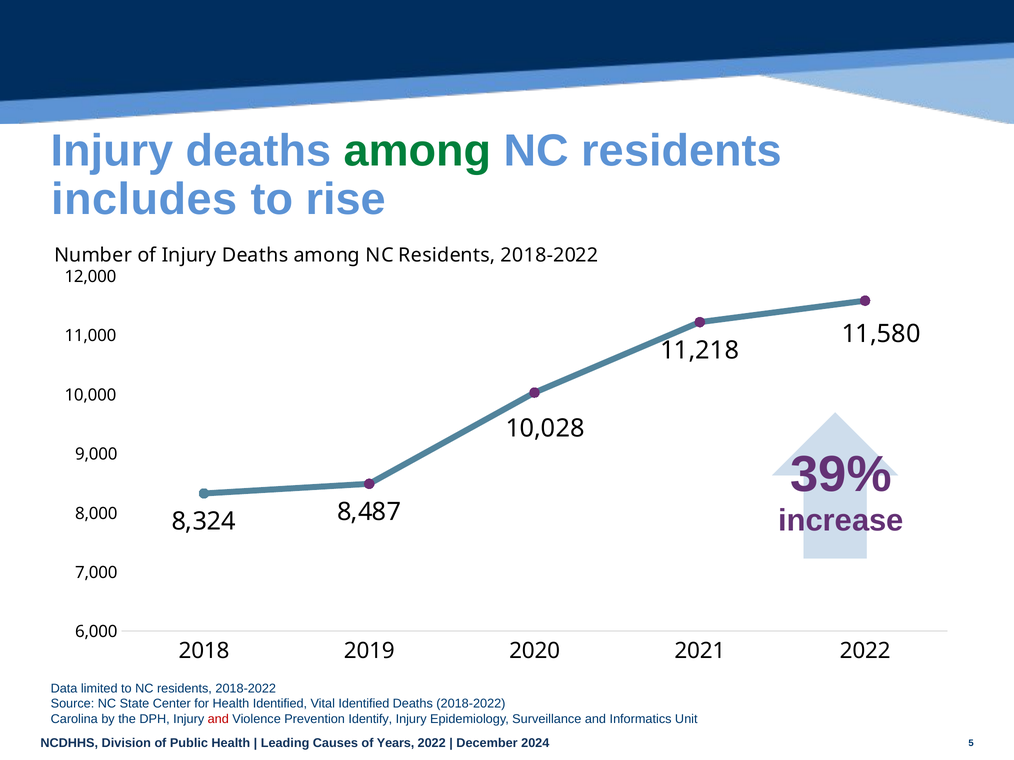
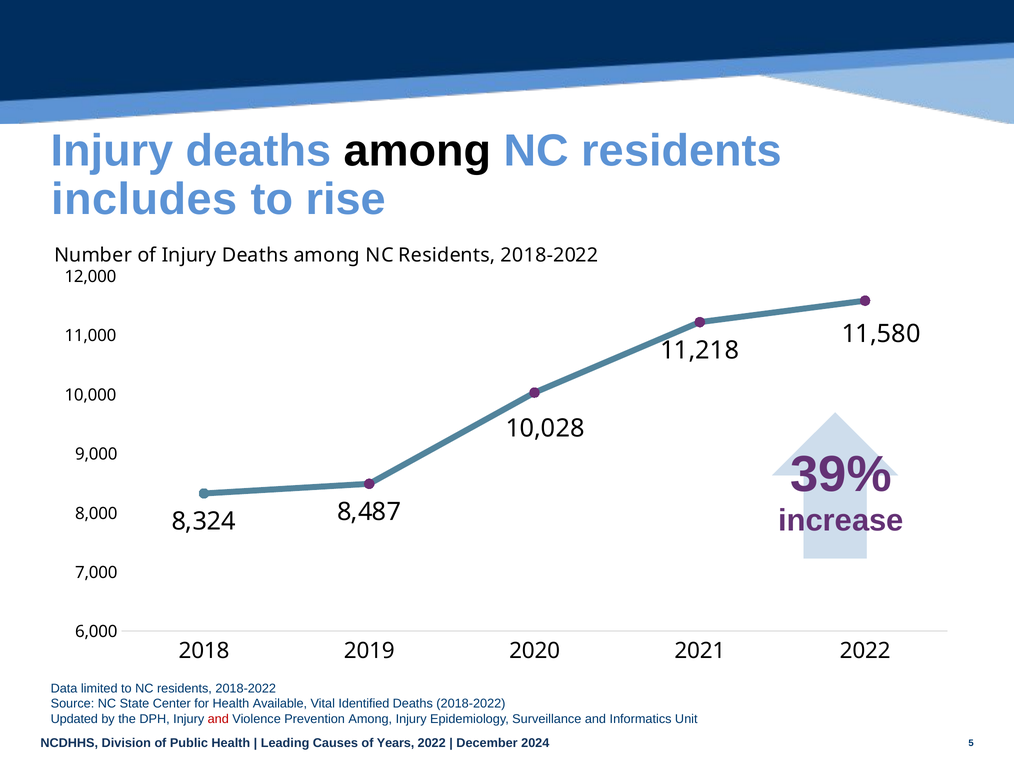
among colour: green -> black (417, 151)
Health Identified: Identified -> Available (280, 704)
Carolina: Carolina -> Updated (74, 719)
Prevention Identify: Identify -> Among (370, 719)
